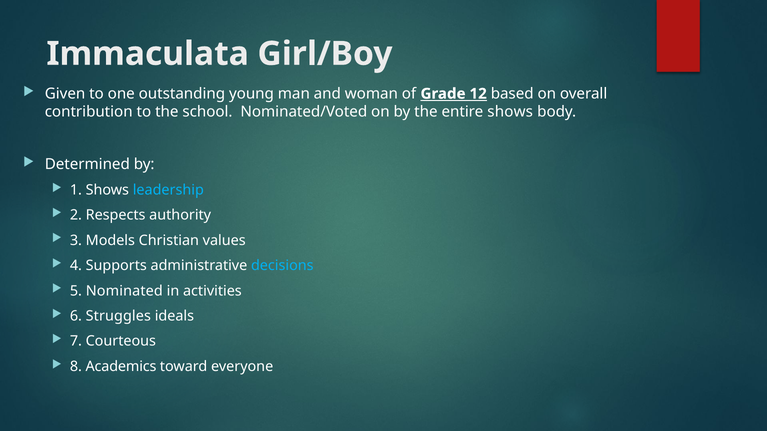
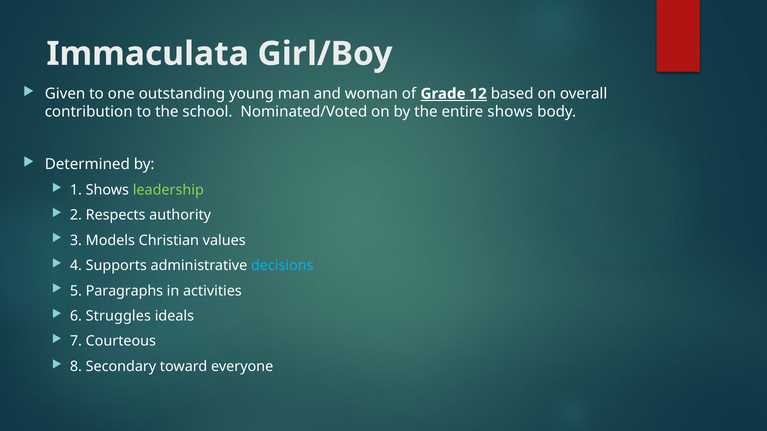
leadership colour: light blue -> light green (168, 190)
Nominated: Nominated -> Paragraphs (124, 291)
Academics: Academics -> Secondary (121, 367)
